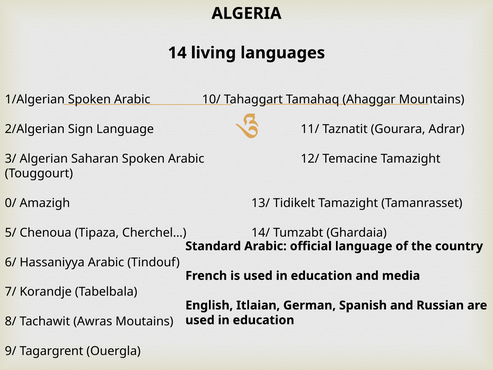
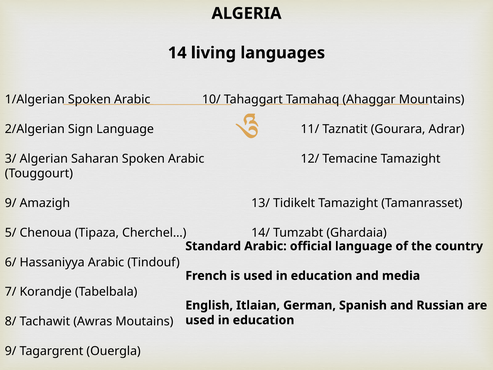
0/: 0/ -> 9/ (11, 203)
